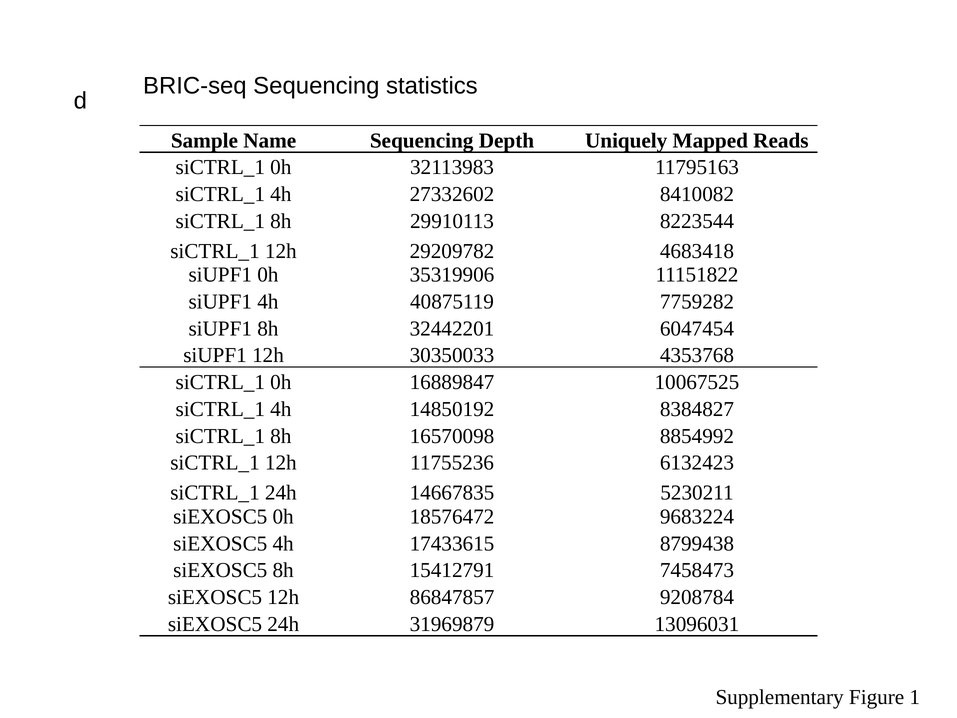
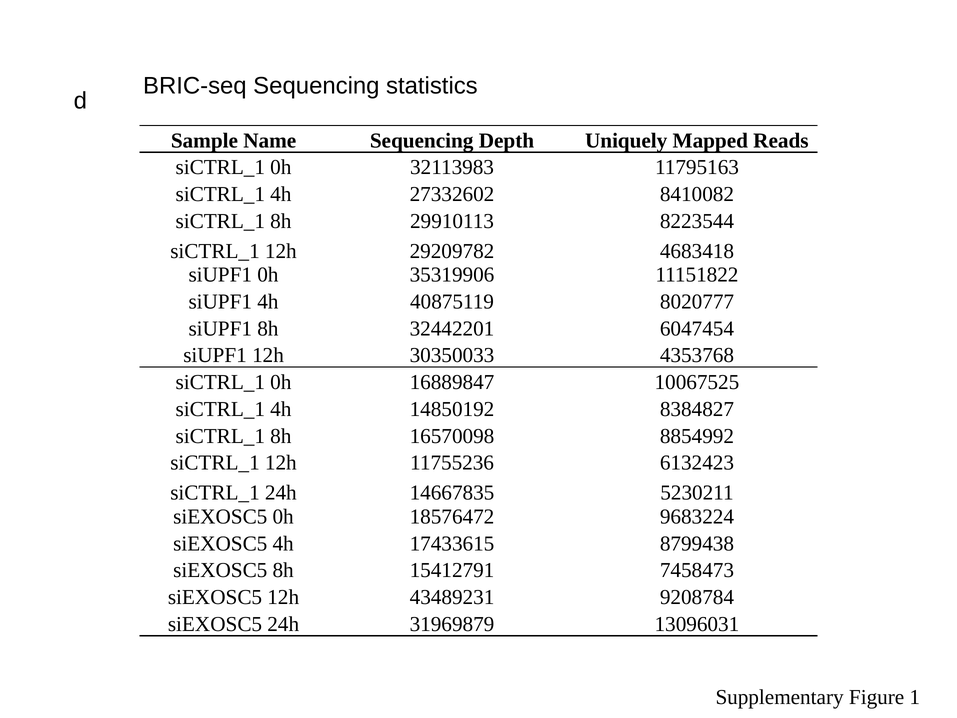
7759282: 7759282 -> 8020777 (697, 302)
86847857: 86847857 -> 43489231 (452, 597)
